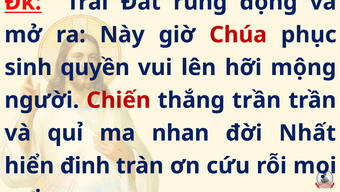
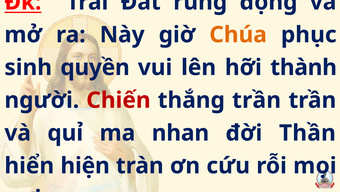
Chúa colour: red -> orange (238, 35)
mộng: mộng -> thành (304, 67)
Nhất: Nhất -> Thần (307, 133)
đinh: đinh -> hiện (85, 165)
